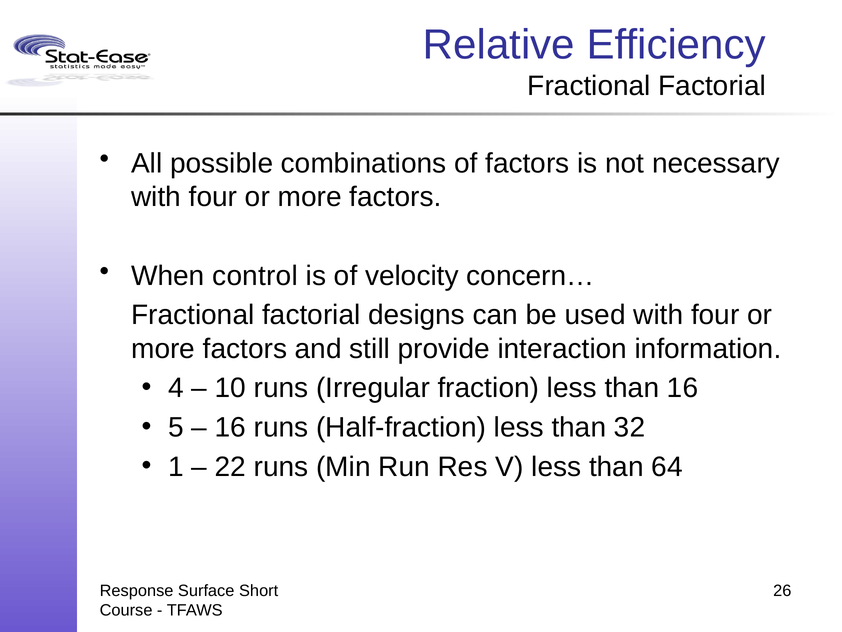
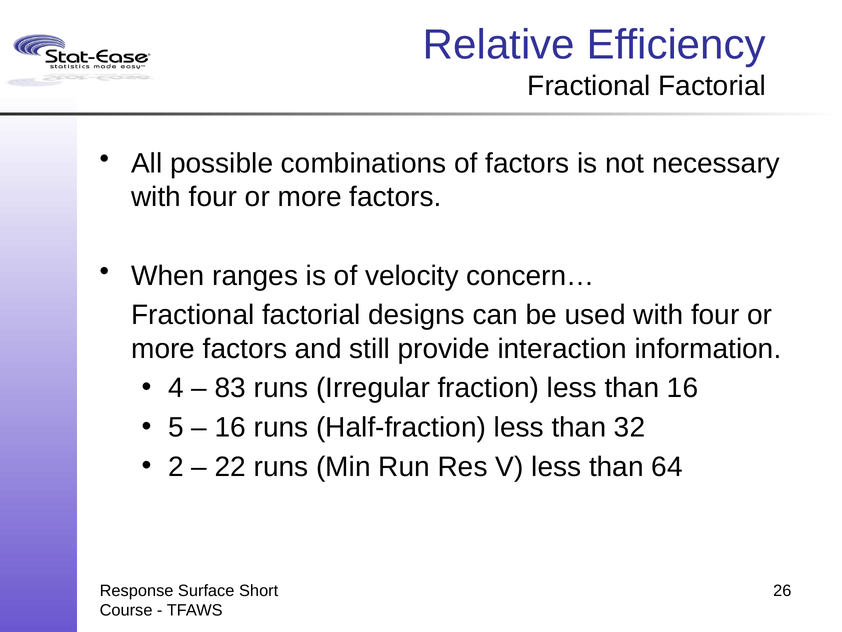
control: control -> ranges (255, 276)
10: 10 -> 83 (230, 388)
1: 1 -> 2 (176, 466)
